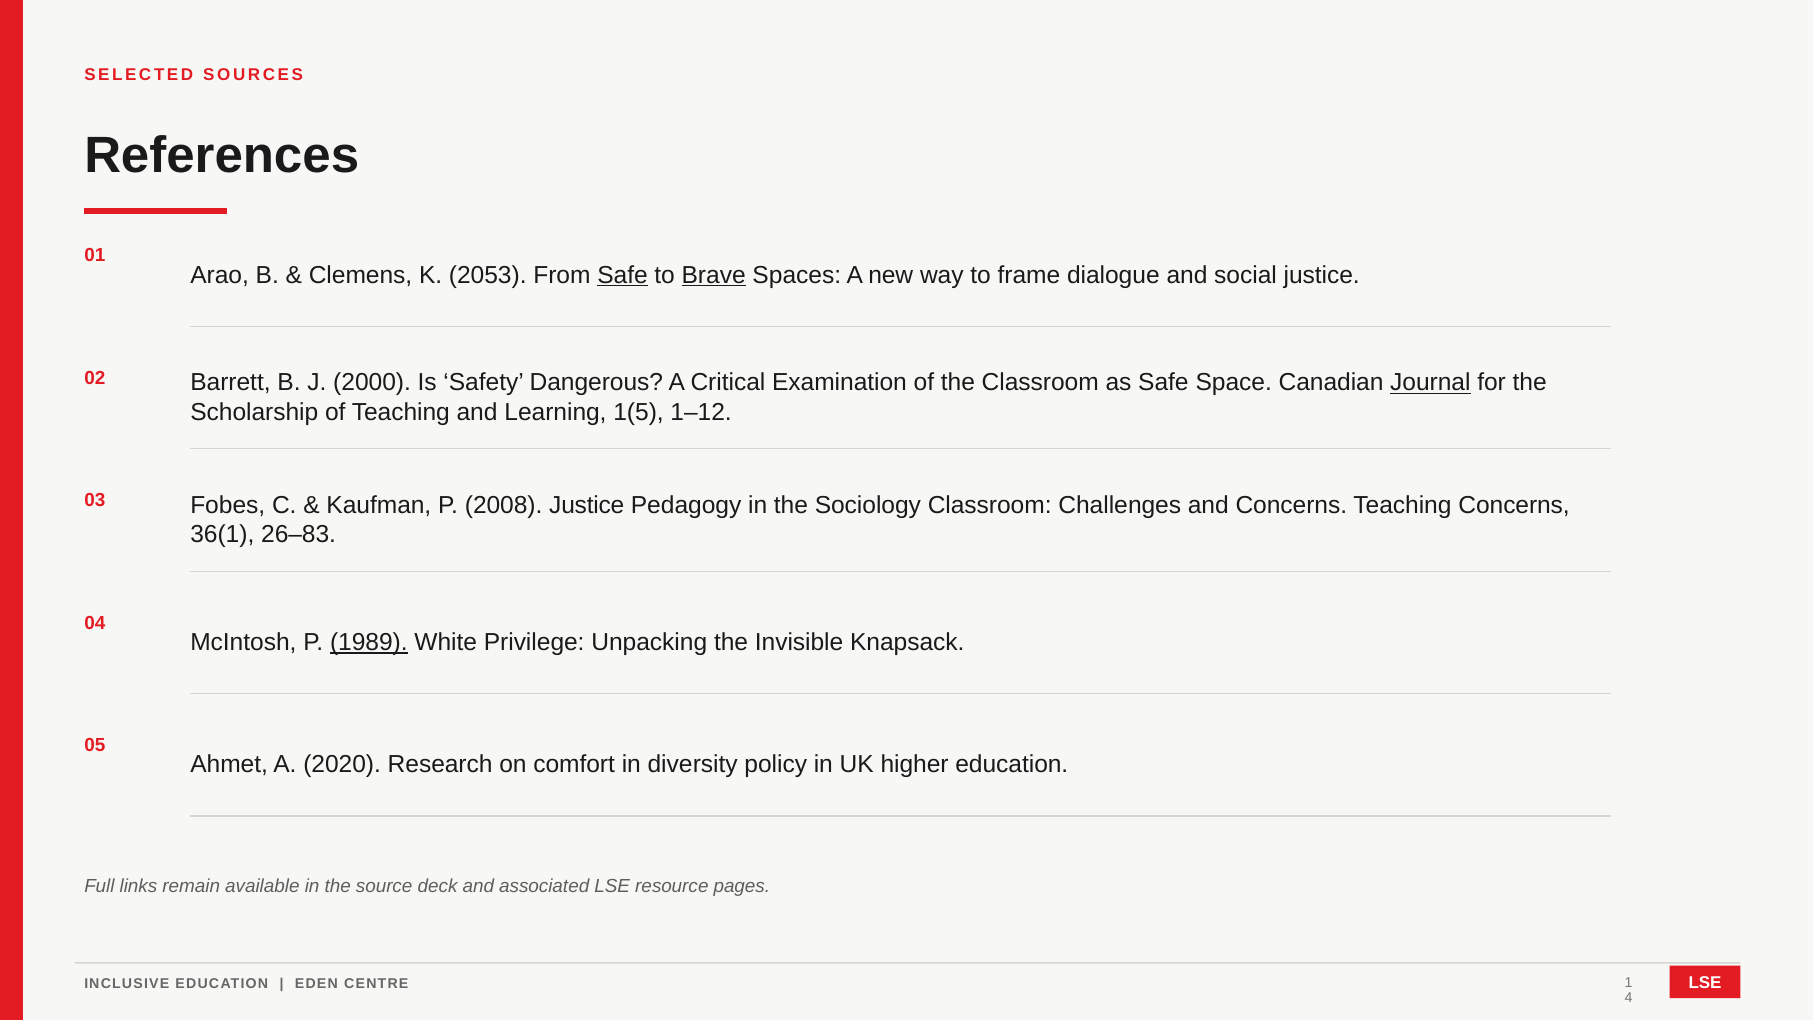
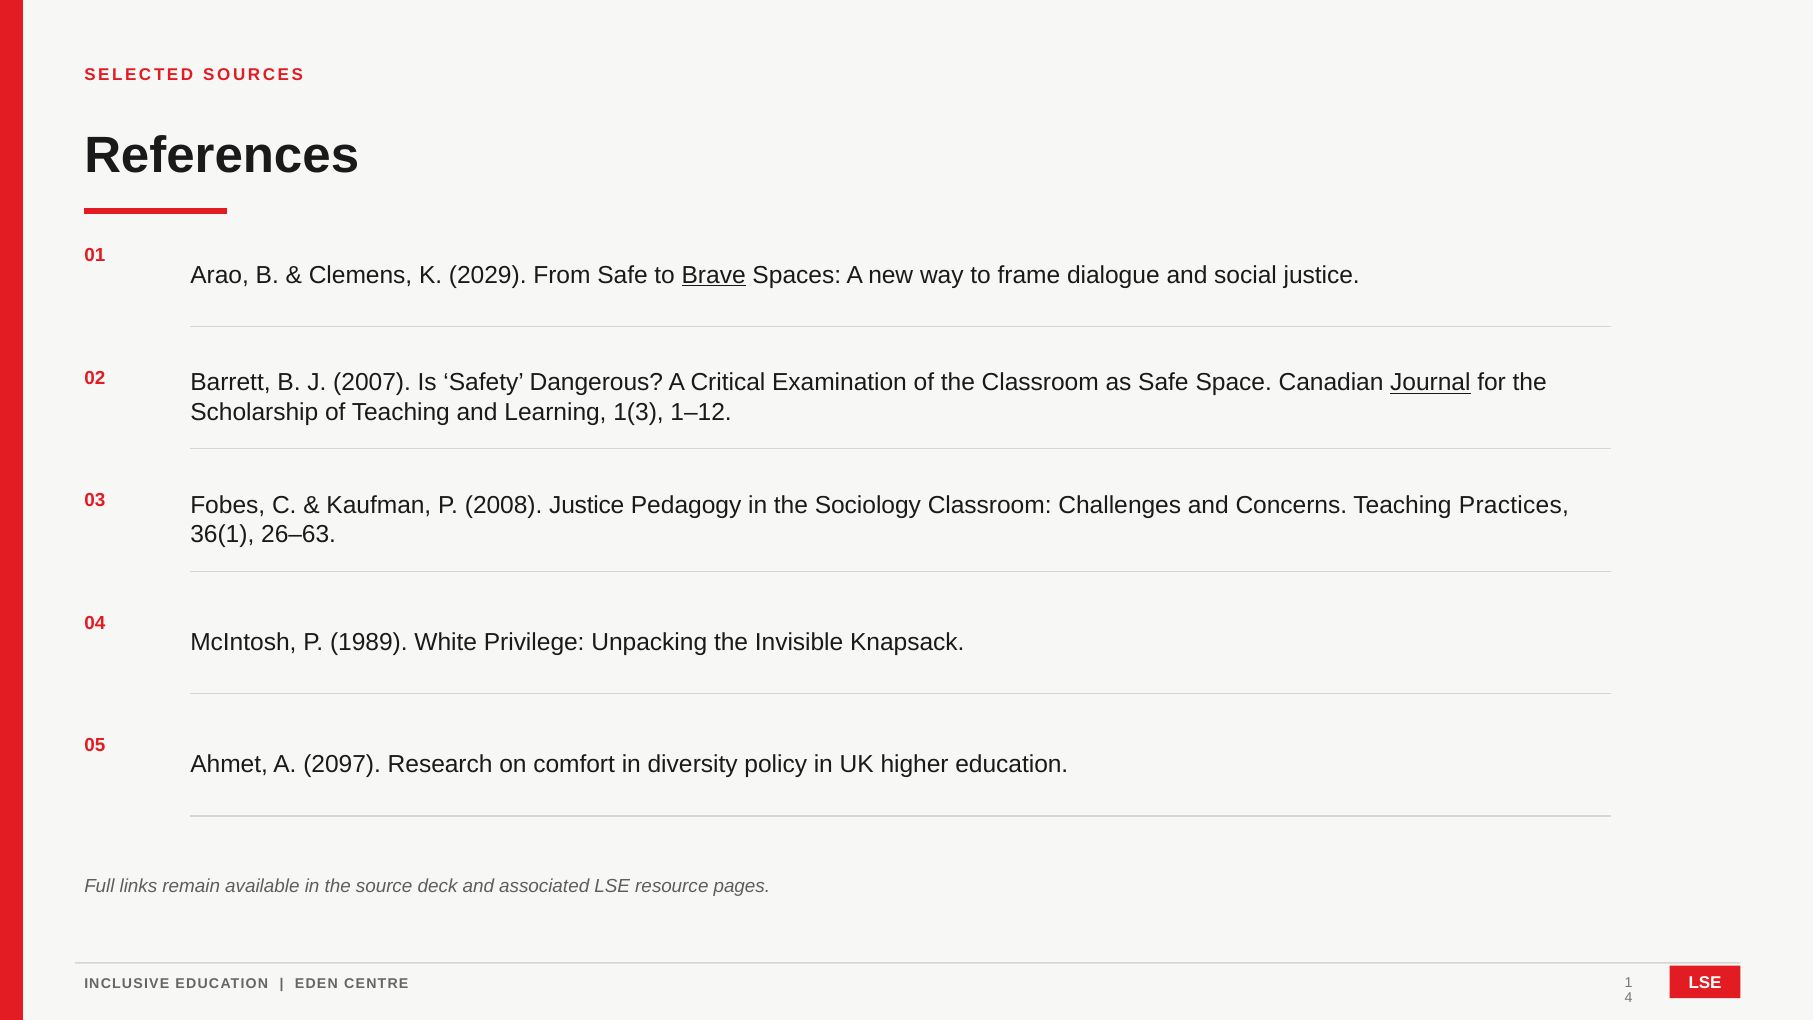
2053: 2053 -> 2029 (488, 275)
Safe underline: present -> none (622, 275)
2000: 2000 -> 2007 (372, 383)
1(5: 1(5 -> 1(3 (639, 412)
Teaching Concerns: Concerns -> Practices (1514, 505)
26–83: 26–83 -> 26–63 (299, 534)
1989 underline: present -> none (369, 642)
2020: 2020 -> 2097 (342, 764)
